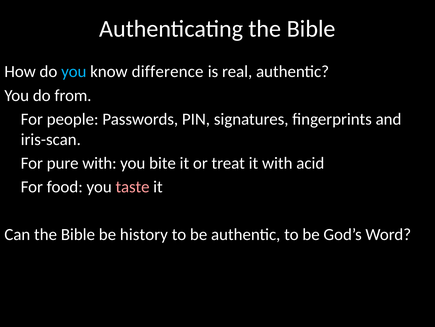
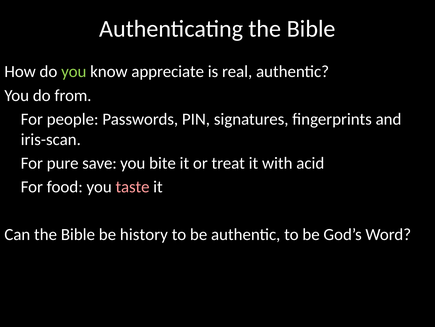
you colour: light blue -> light green (74, 72)
difference: difference -> appreciate (168, 72)
pure with: with -> save (99, 163)
